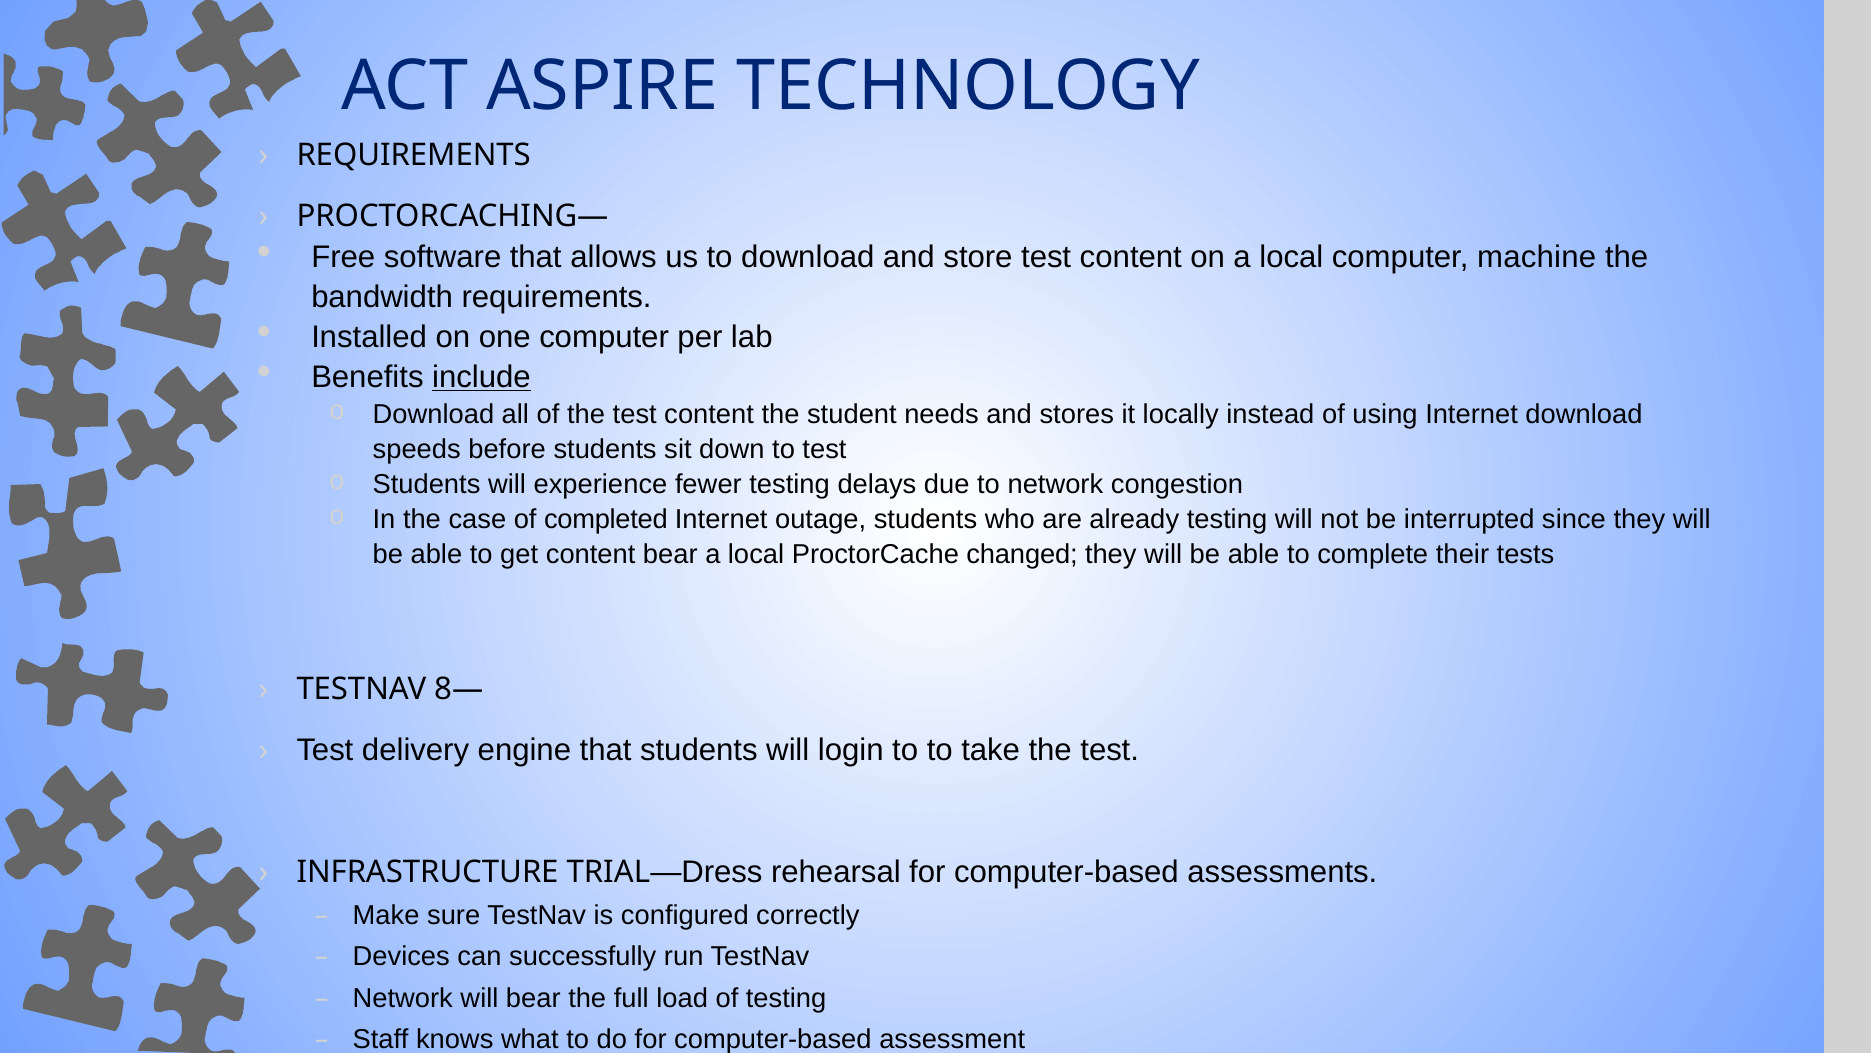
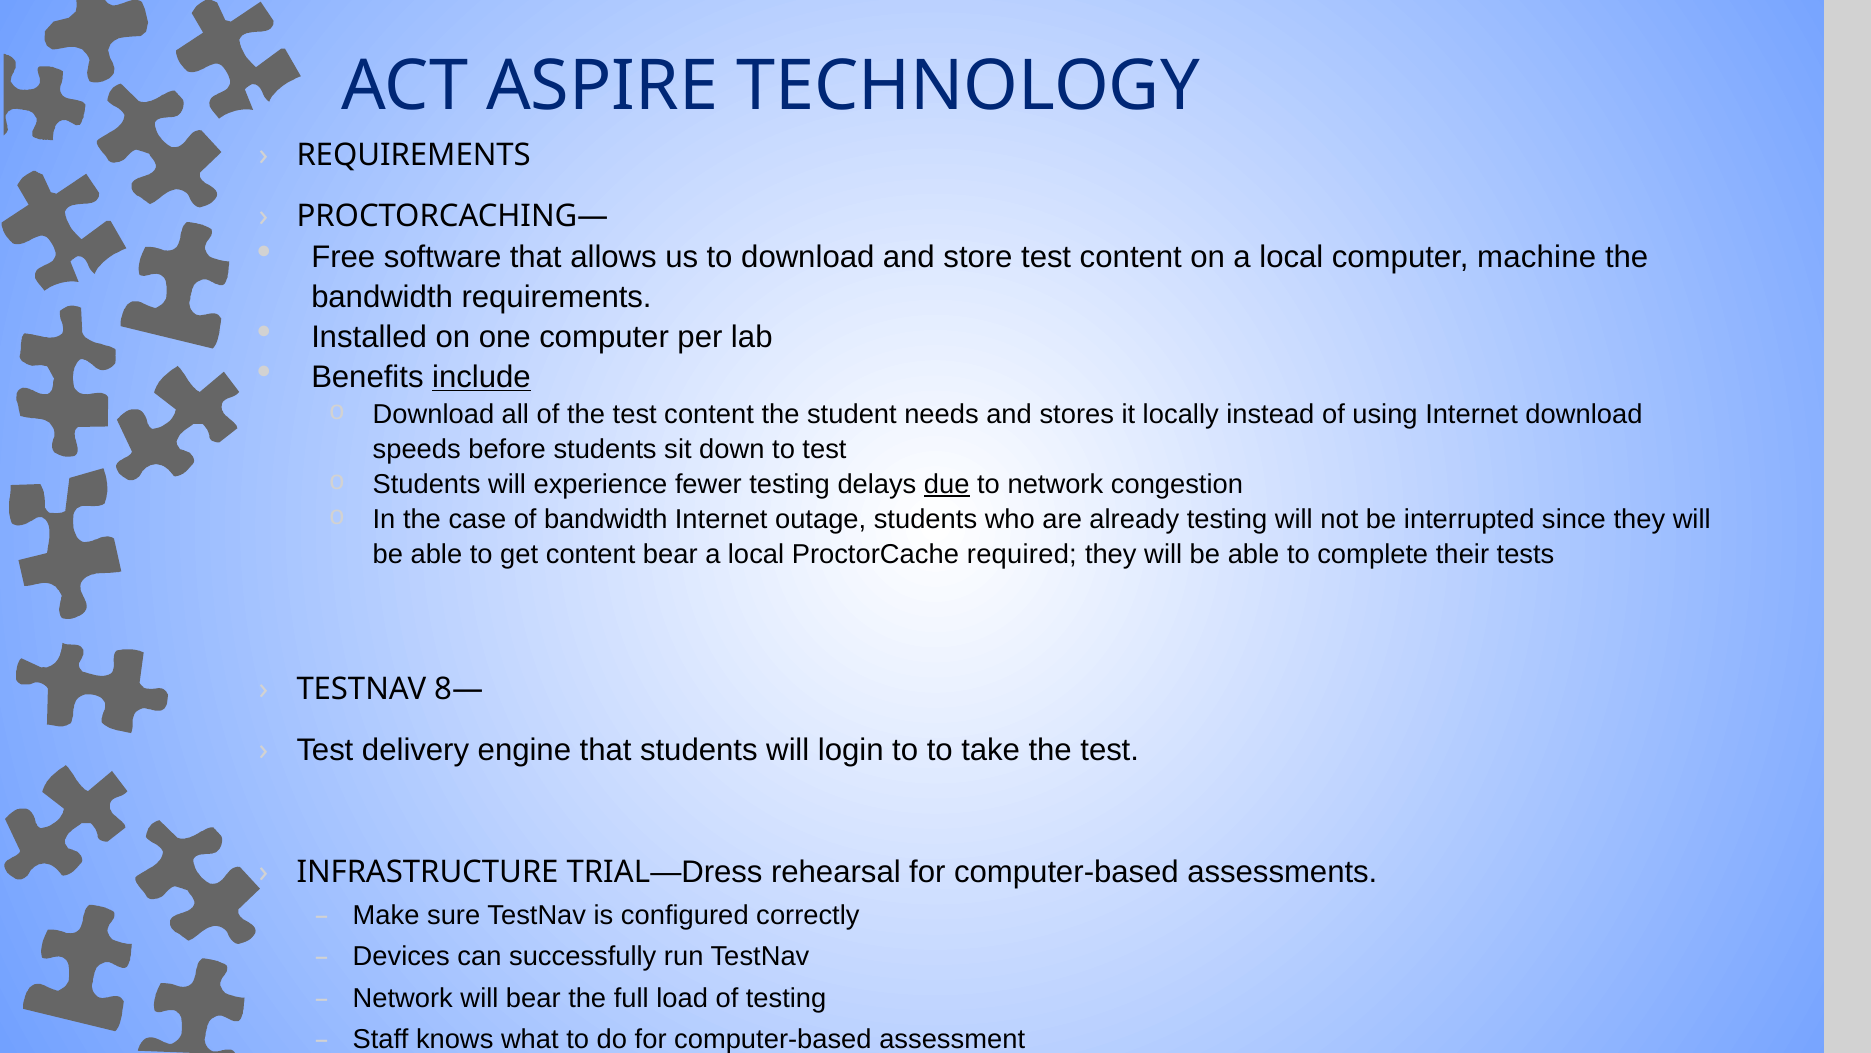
due underline: none -> present (947, 484)
of completed: completed -> bandwidth (606, 519)
changed: changed -> required (1022, 554)
